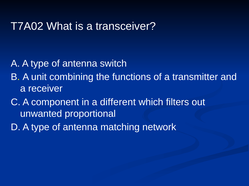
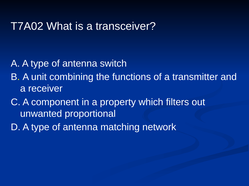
different: different -> property (118, 103)
